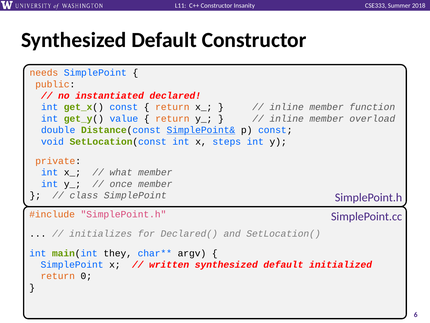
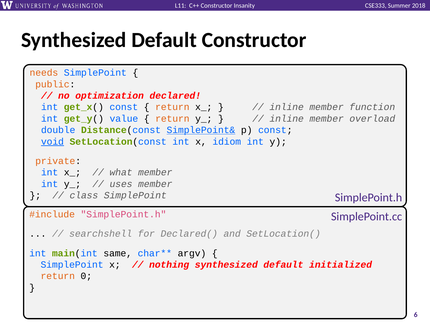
instantiated: instantiated -> optimization (110, 96)
void underline: none -> present (52, 141)
steps: steps -> idiom (227, 141)
once: once -> uses (121, 184)
initializes: initializes -> searchshell (101, 233)
they: they -> same (118, 253)
written: written -> nothing (169, 264)
